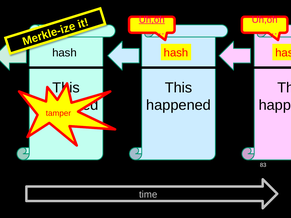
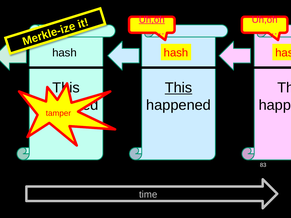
This underline: none -> present (179, 88)
